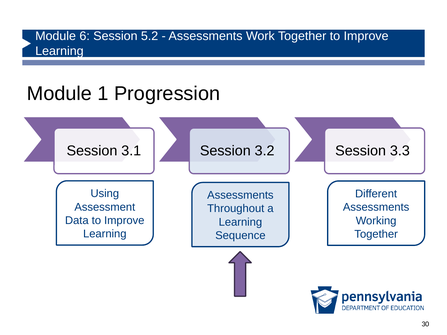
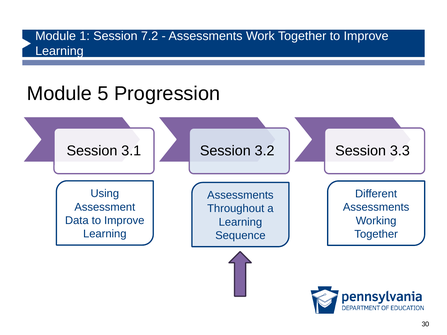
6: 6 -> 1 (85, 36)
5.2: 5.2 -> 7.2 (150, 36)
1: 1 -> 5 (103, 94)
